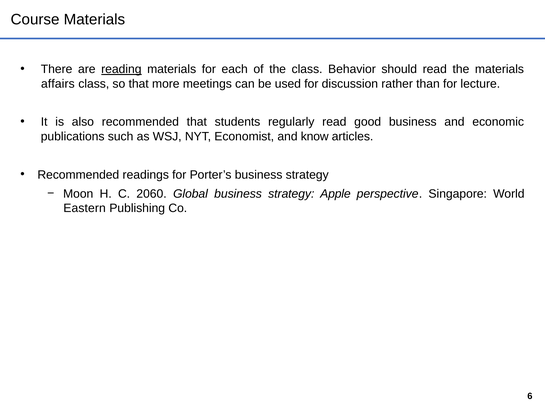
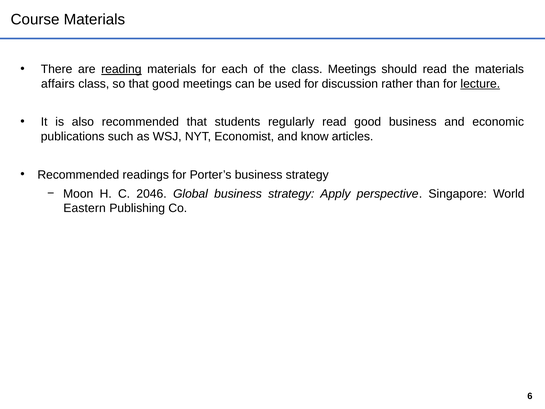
class Behavior: Behavior -> Meetings (352, 69)
that more: more -> good (166, 84)
lecture underline: none -> present (480, 84)
2060: 2060 -> 2046 (152, 194)
Apple: Apple -> Apply (335, 194)
